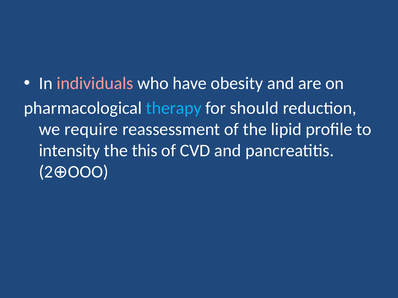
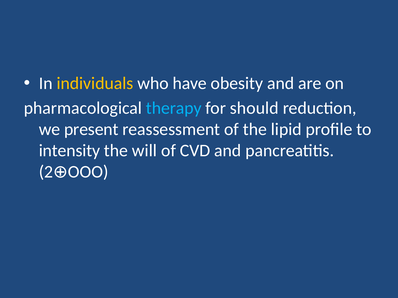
individuals colour: pink -> yellow (95, 83)
require: require -> present (91, 129)
this: this -> will (144, 151)
